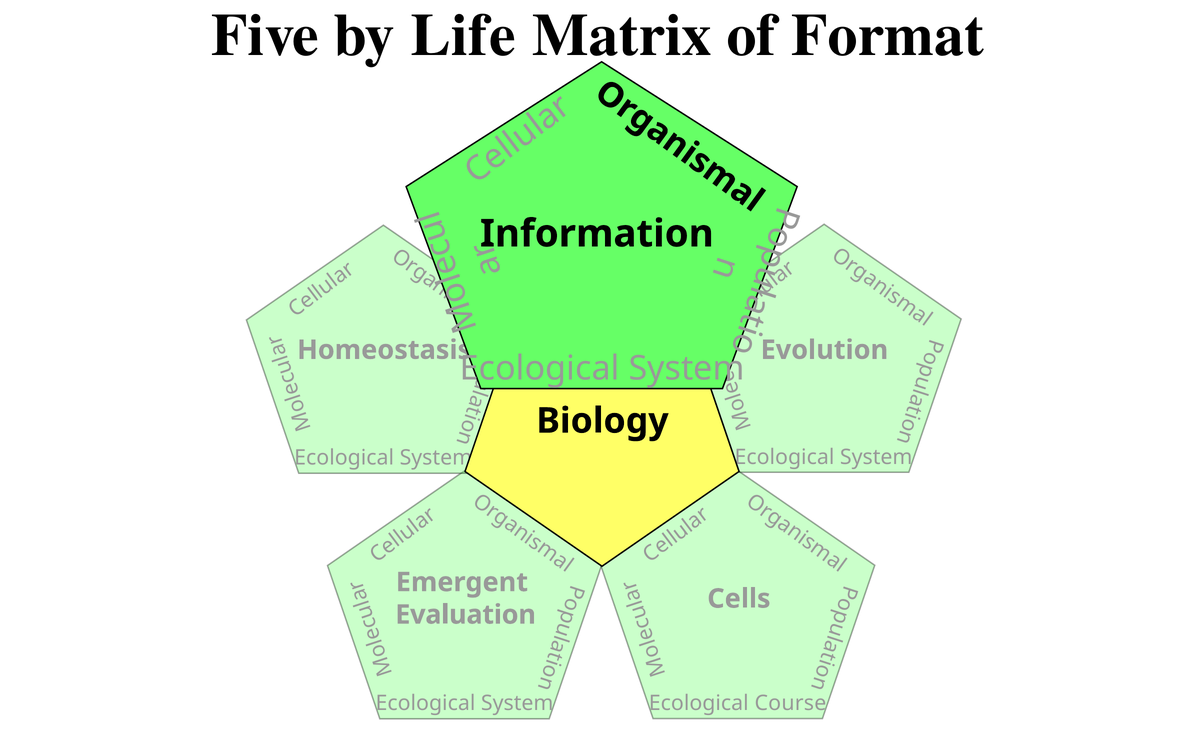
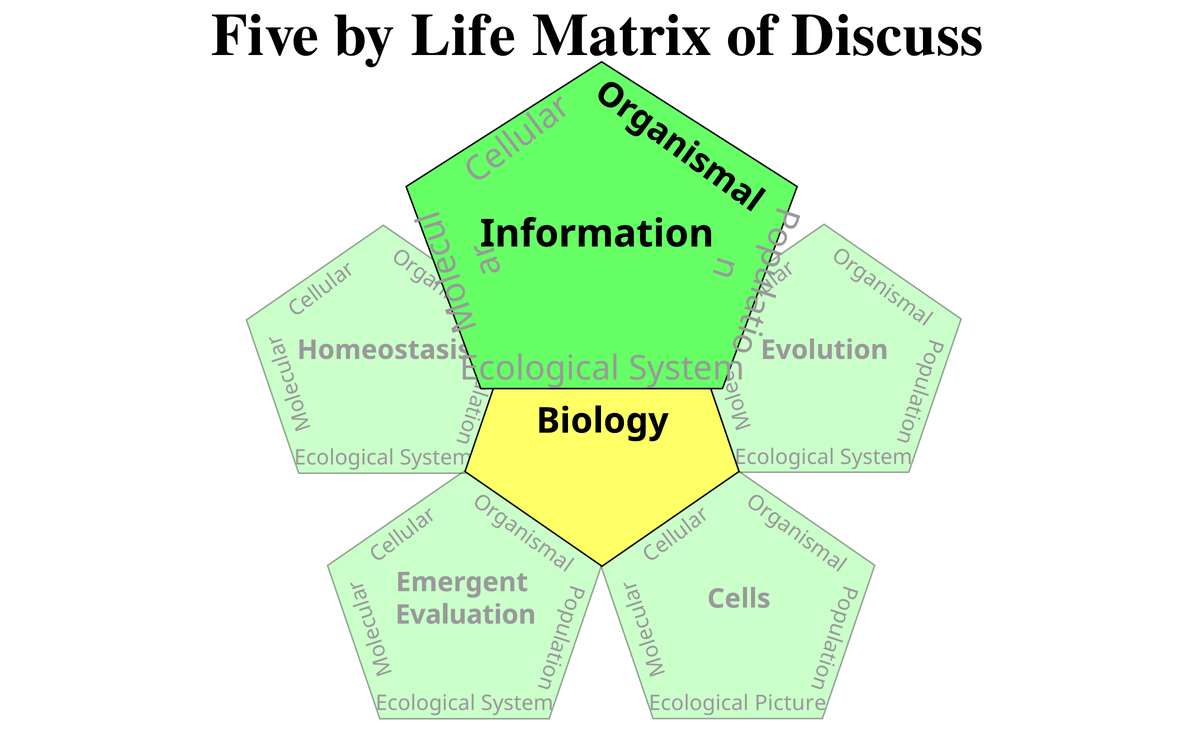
Format: Format -> Discuss (888, 36)
Course: Course -> Picture (790, 703)
